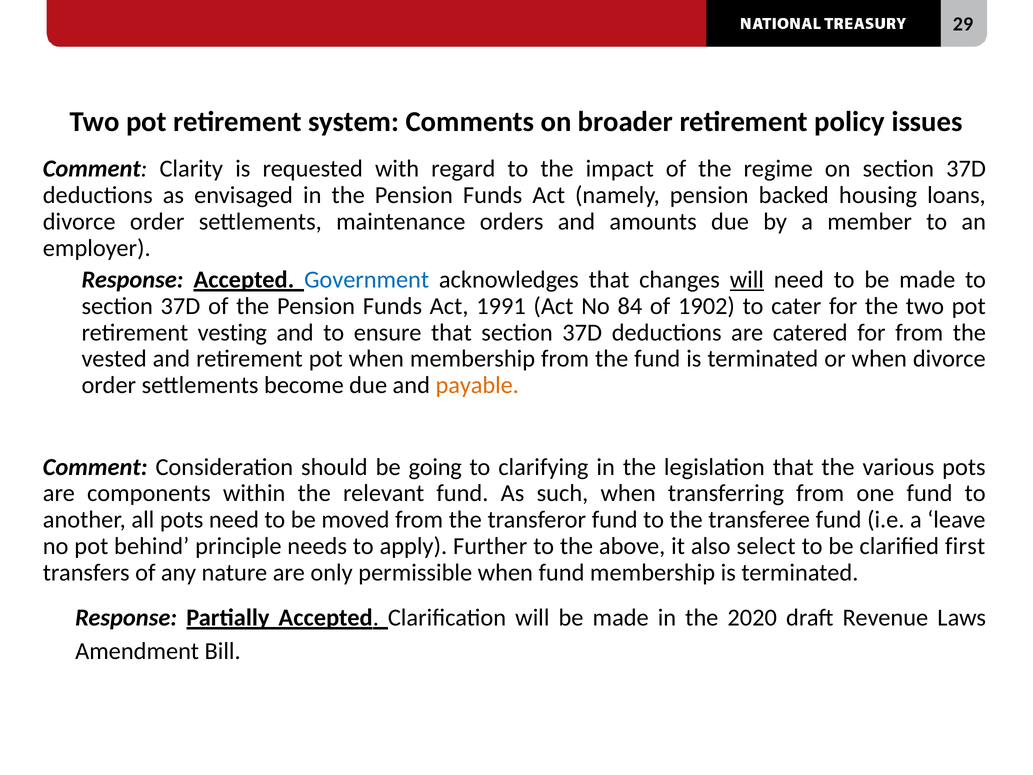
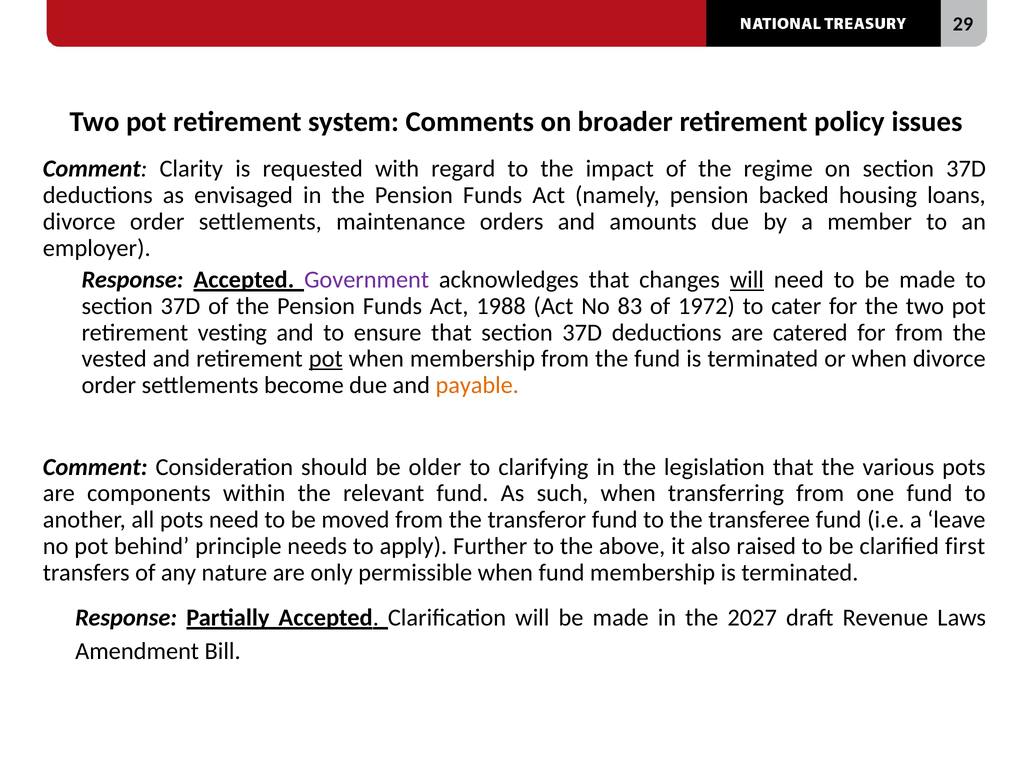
Government colour: blue -> purple (367, 280)
1991: 1991 -> 1988 (501, 306)
84: 84 -> 83 (630, 306)
1902: 1902 -> 1972 (706, 306)
pot underline: none -> present (326, 359)
going: going -> older (435, 467)
select: select -> raised (766, 546)
2020: 2020 -> 2027 (752, 617)
